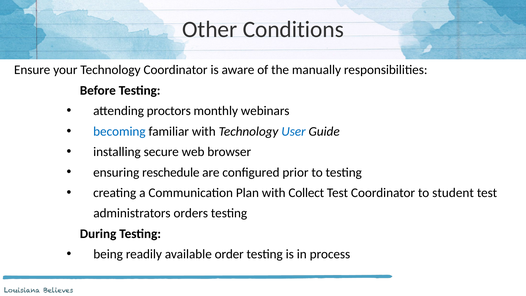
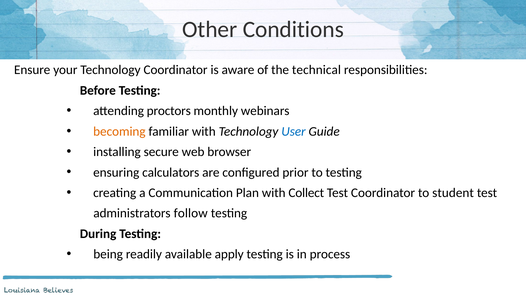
manually: manually -> technical (316, 70)
becoming colour: blue -> orange (119, 131)
reschedule: reschedule -> calculators (171, 172)
orders: orders -> follow (191, 213)
order: order -> apply (229, 254)
